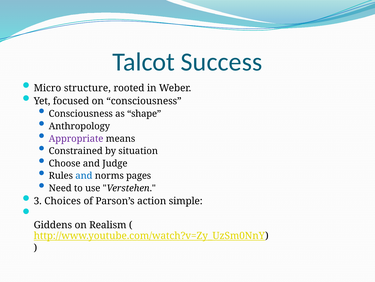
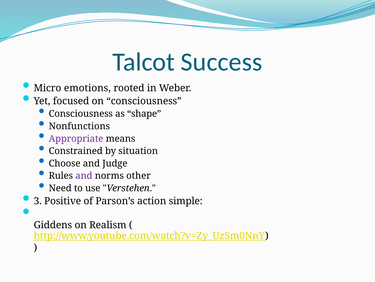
structure: structure -> emotions (87, 88)
Anthropology: Anthropology -> Nonfunctions (79, 126)
and colour: blue -> purple (84, 175)
pages: pages -> other (139, 175)
Choices: Choices -> Positive (63, 201)
